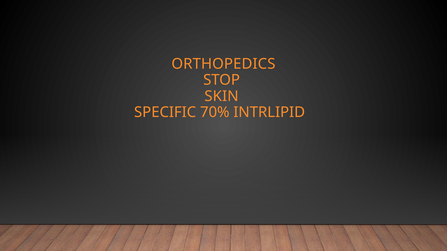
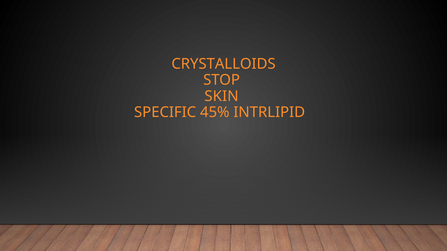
ORTHOPEDICS: ORTHOPEDICS -> CRYSTALLOIDS (224, 64)
70%: 70% -> 45% (215, 112)
